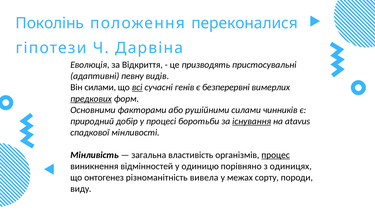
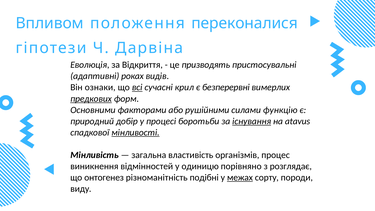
Поколінь: Поколінь -> Впливом (50, 23)
певну: певну -> роках (132, 76)
Він силами: силами -> ознаки (100, 87)
генів: генів -> крил (184, 87)
чинників: чинників -> функцію (280, 110)
мінливості underline: none -> present (135, 132)
процес underline: present -> none (276, 155)
одиницях: одиницях -> розглядає (291, 166)
вивела: вивела -> подібні (204, 177)
межах underline: none -> present (240, 177)
